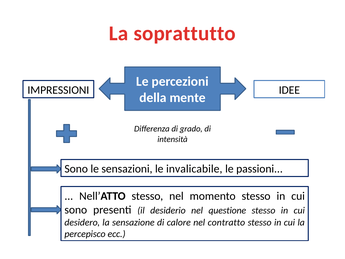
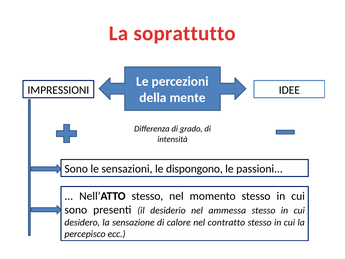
invalicabile: invalicabile -> dispongono (194, 169)
questione: questione -> ammessa (227, 210)
